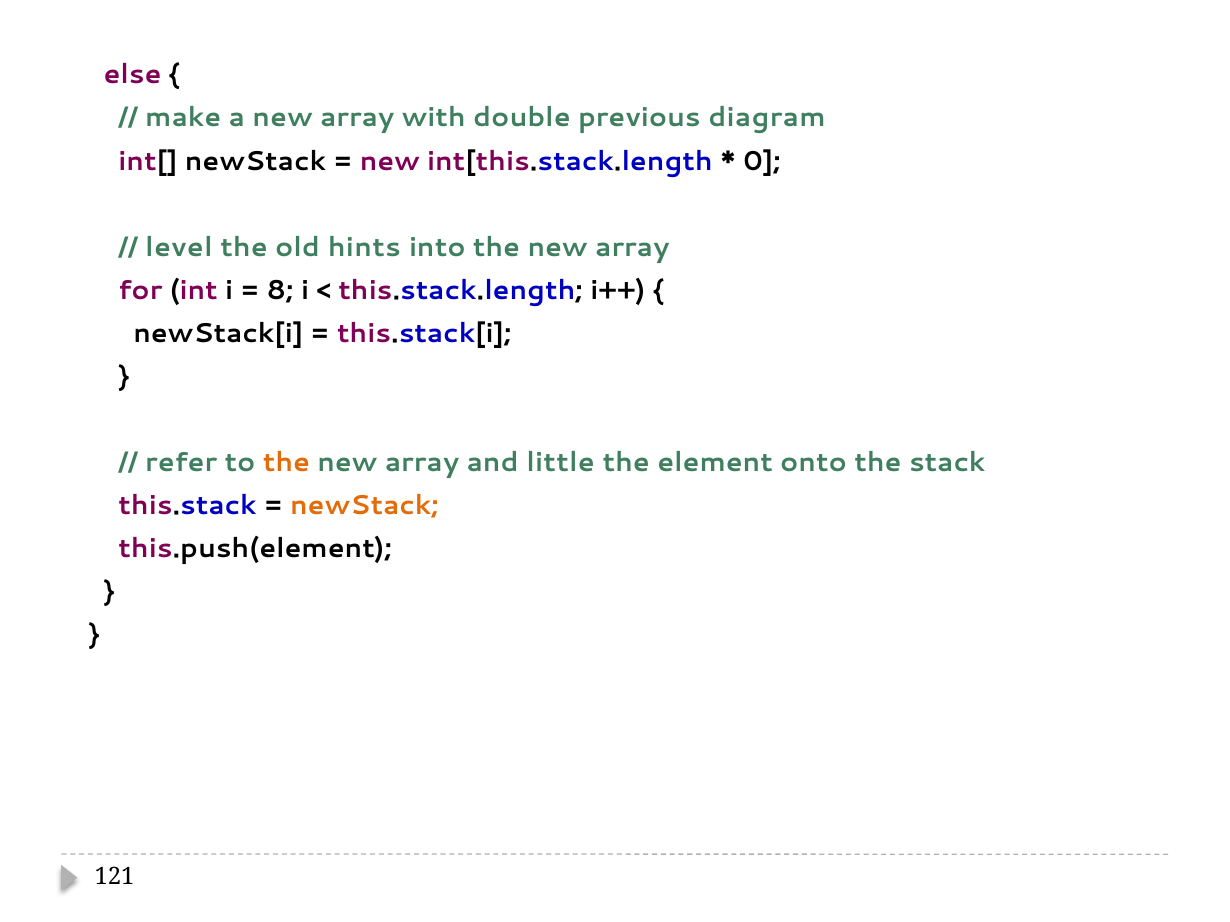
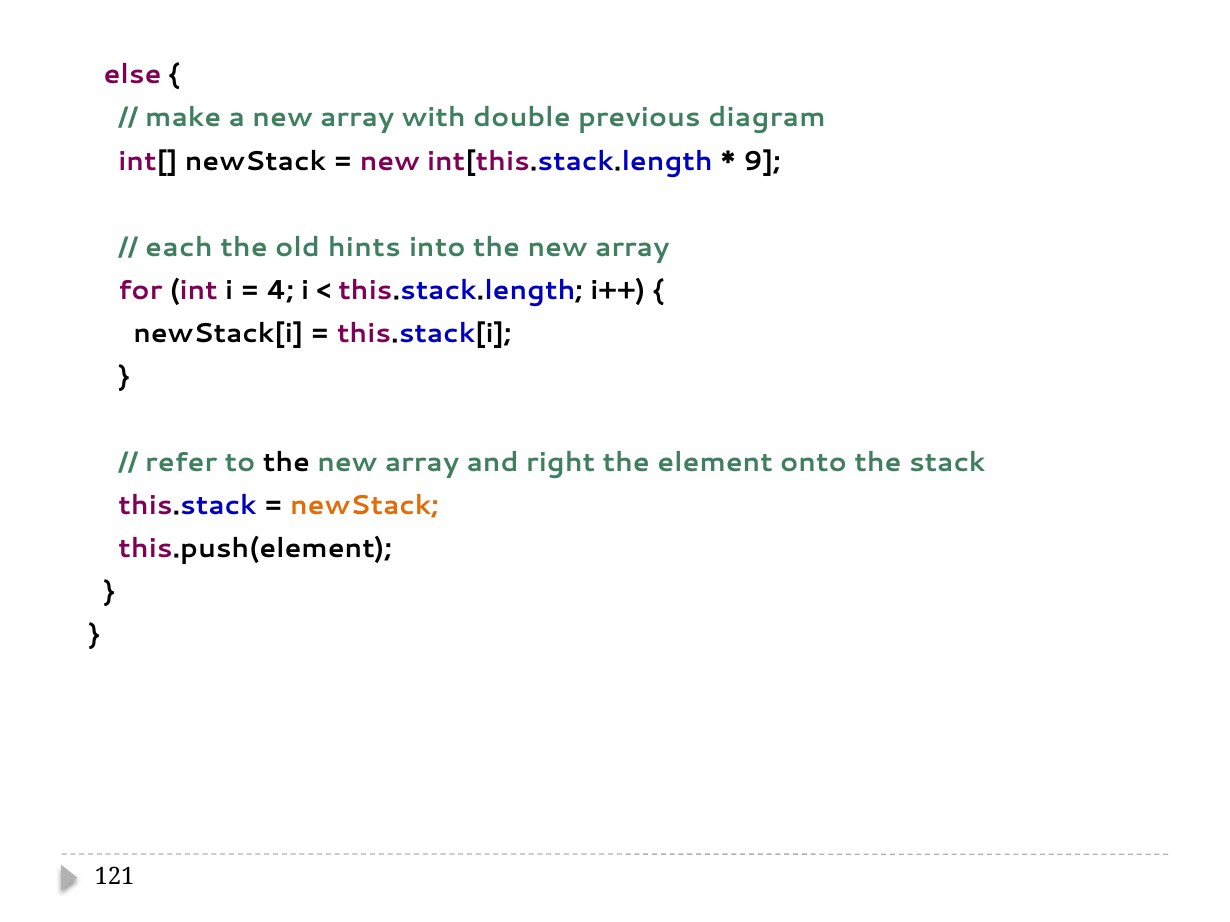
0: 0 -> 9 (762, 161)
level: level -> each (179, 247)
8: 8 -> 4 (280, 290)
the colour: orange -> black (286, 462)
little: little -> right (561, 462)
